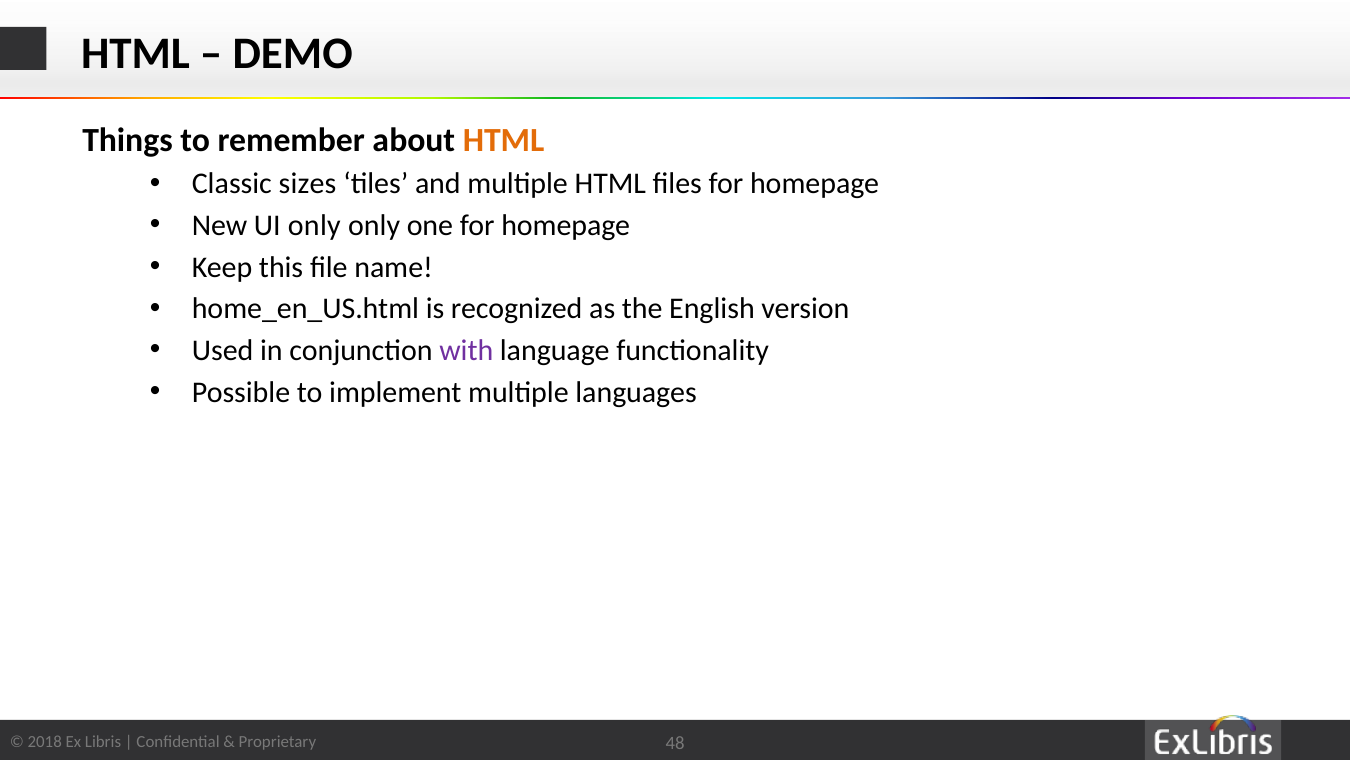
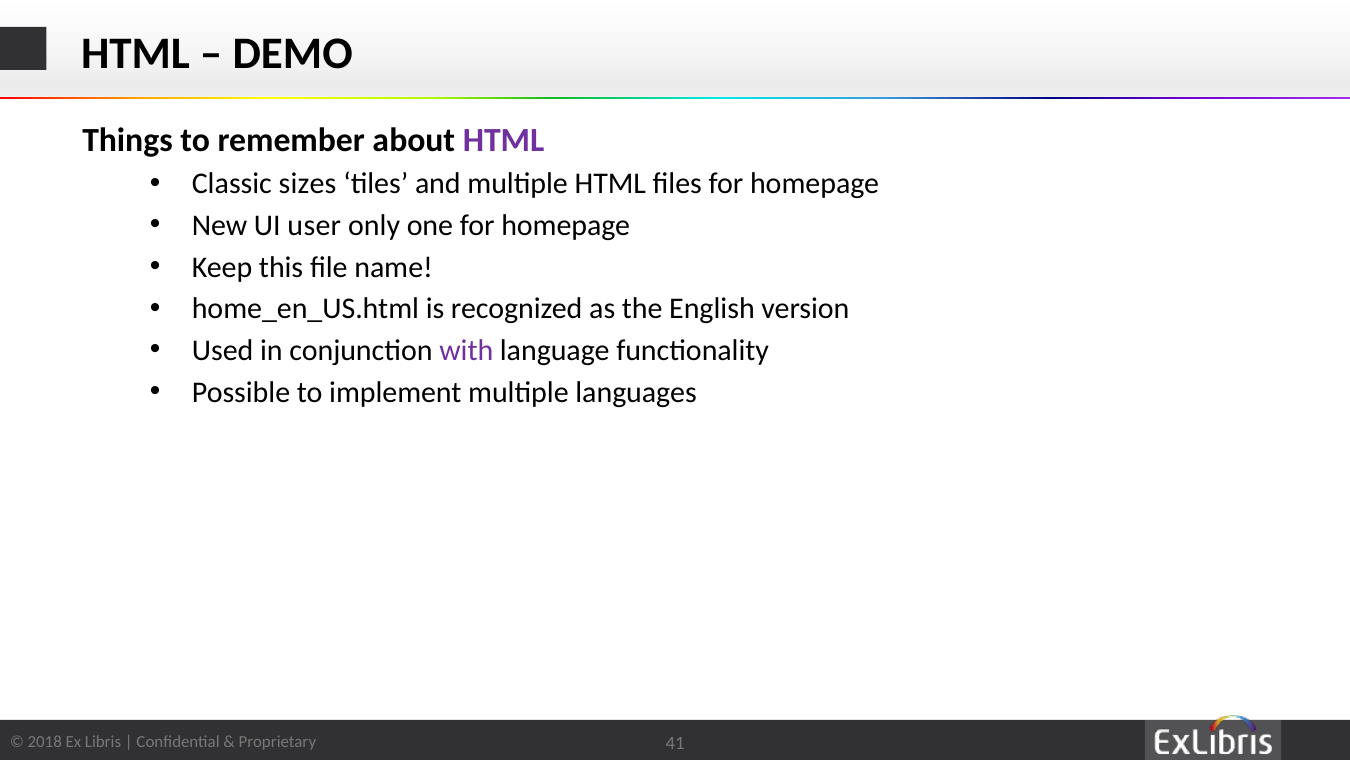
HTML colour: orange -> purple (504, 140)
UI only: only -> user (314, 226)
48: 48 -> 41 (675, 743)
